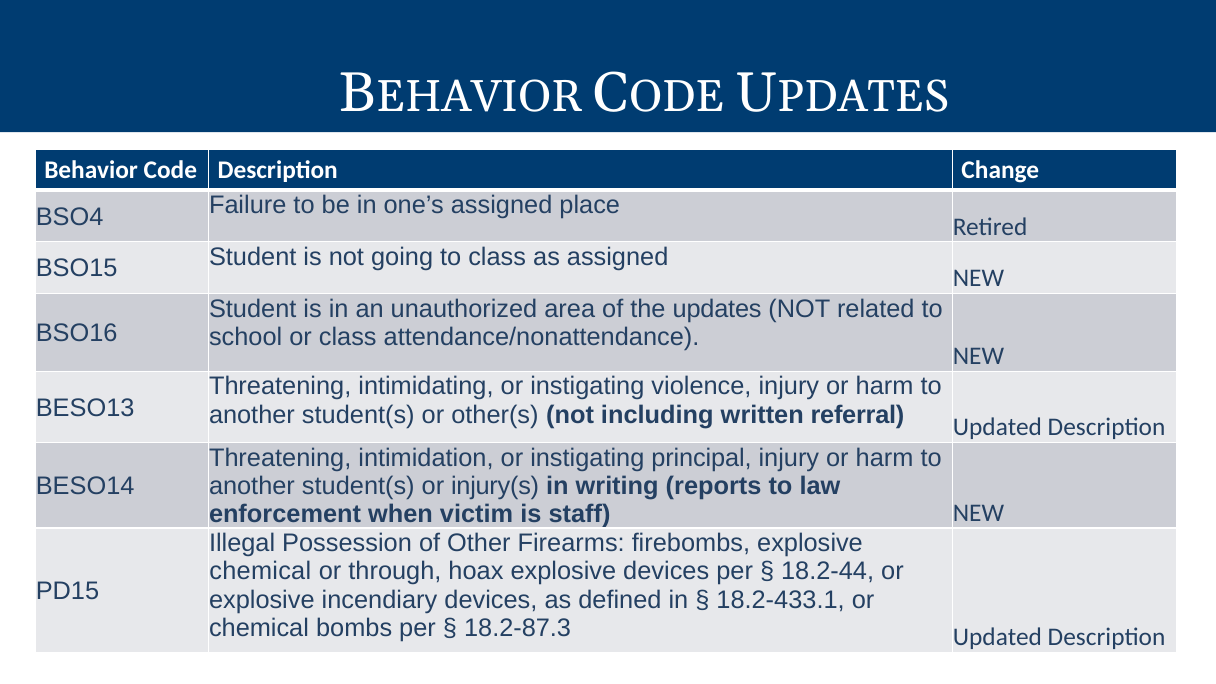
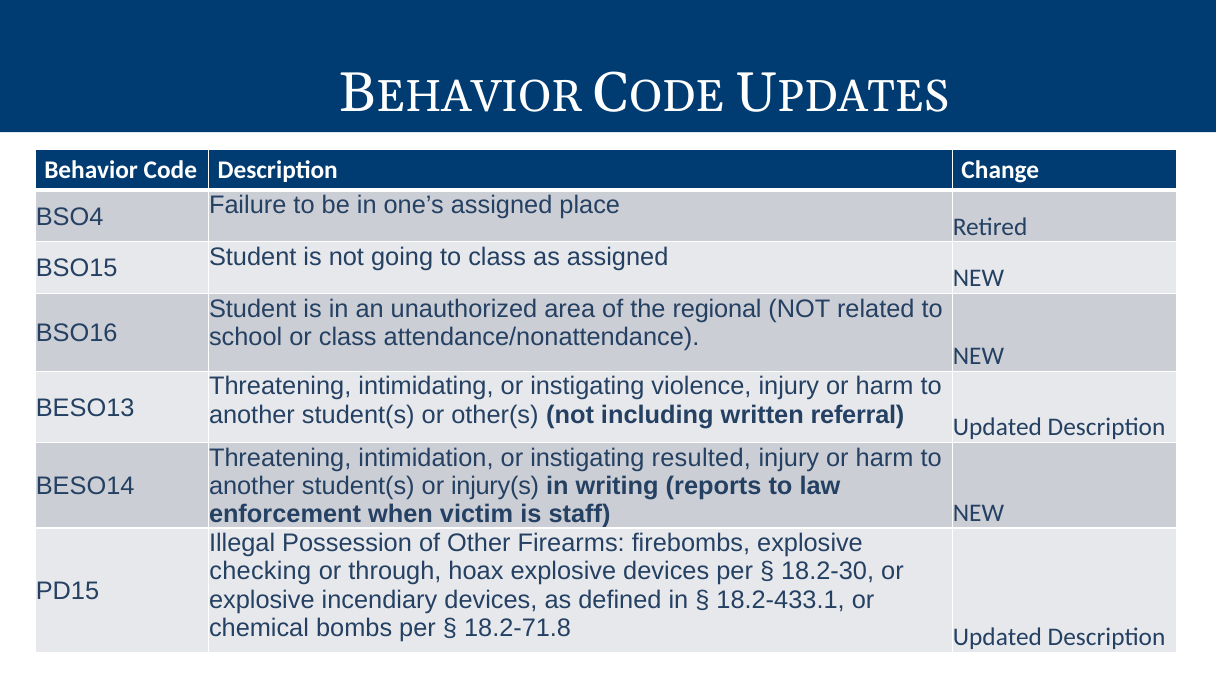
updates: updates -> regional (717, 309)
principal: principal -> resulted (701, 458)
chemical: chemical -> checking (260, 571)
18.2-44: 18.2-44 -> 18.2-30 (828, 571)
18.2-87.3: 18.2-87.3 -> 18.2-71.8 (518, 628)
